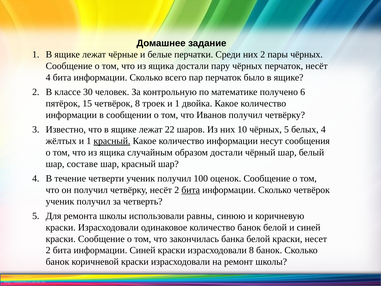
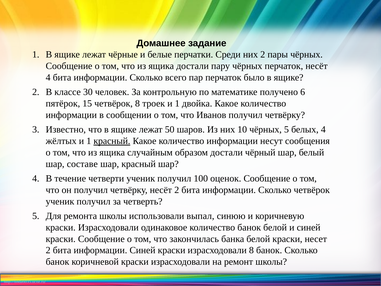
22: 22 -> 50 (170, 129)
бита underline: present -> none (191, 190)
равны: равны -> выпал (200, 216)
